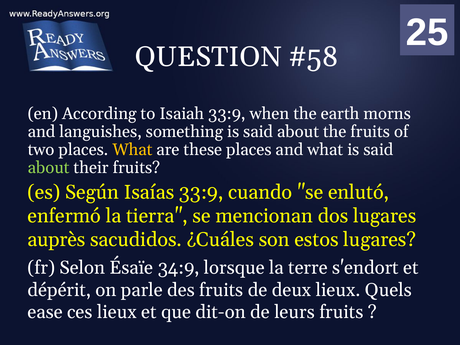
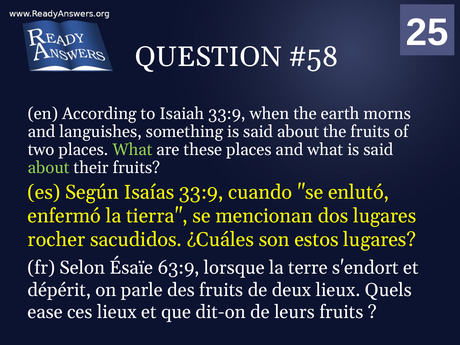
What colour: yellow -> light green (132, 150)
auprès: auprès -> rocher (56, 240)
34:9: 34:9 -> 63:9 (179, 268)
